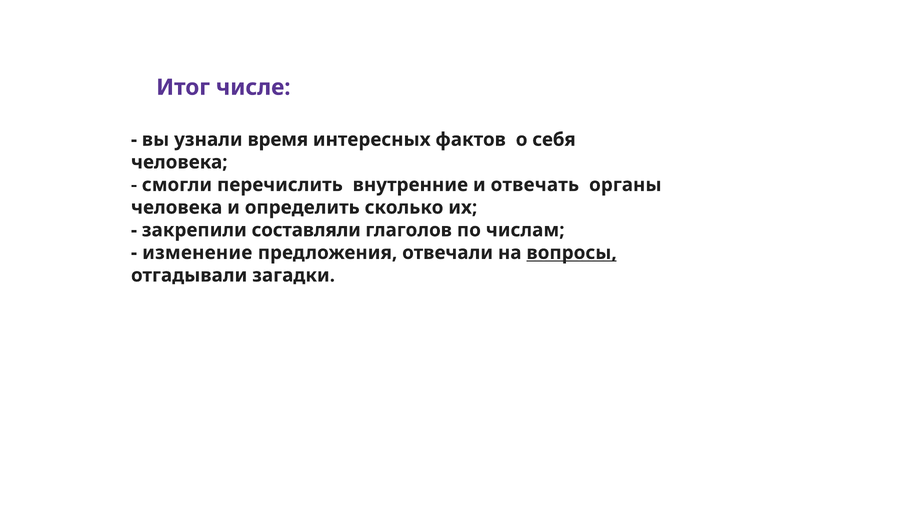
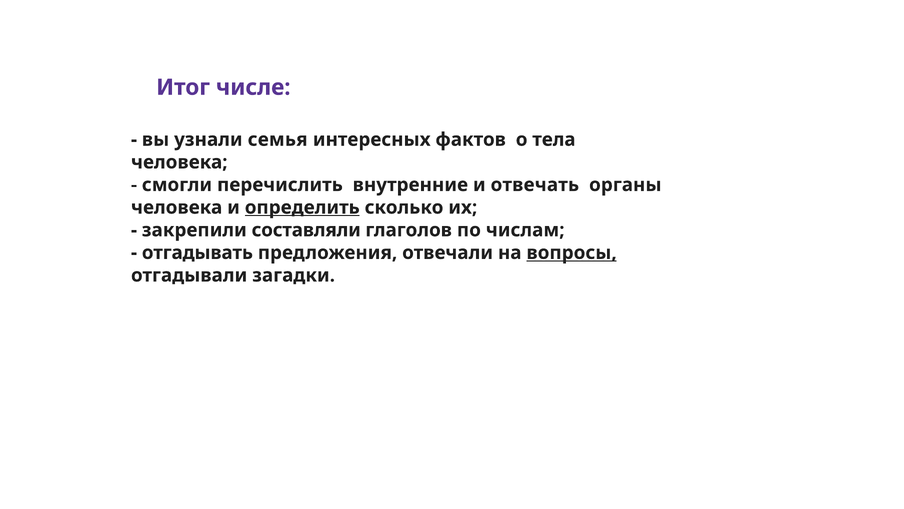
время: время -> семья (278, 139)
себя: себя -> тела (554, 139)
определить underline: none -> present (302, 207)
изменение: изменение -> отгадывать (197, 252)
